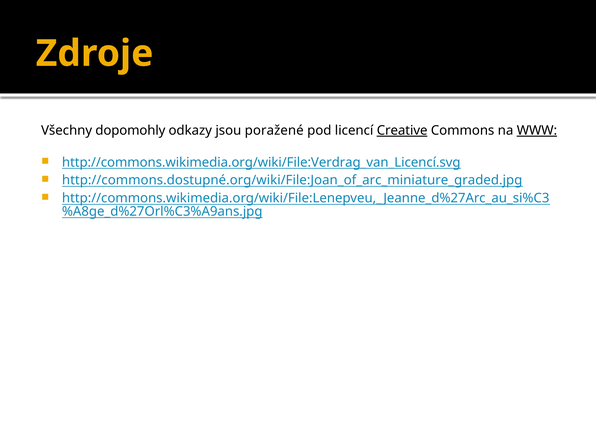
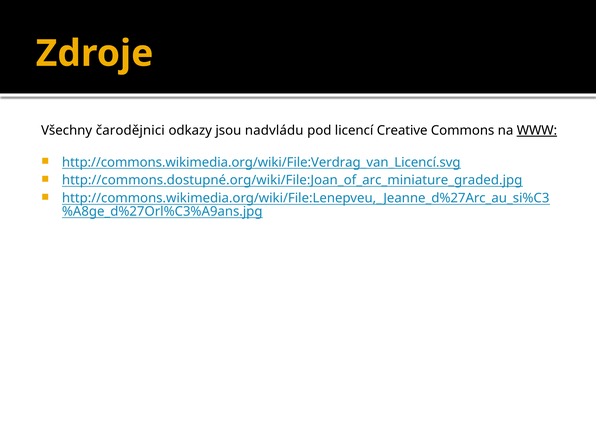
dopomohly: dopomohly -> čarodějnici (130, 131)
poražené: poražené -> nadvládu (274, 131)
Creative underline: present -> none (402, 131)
